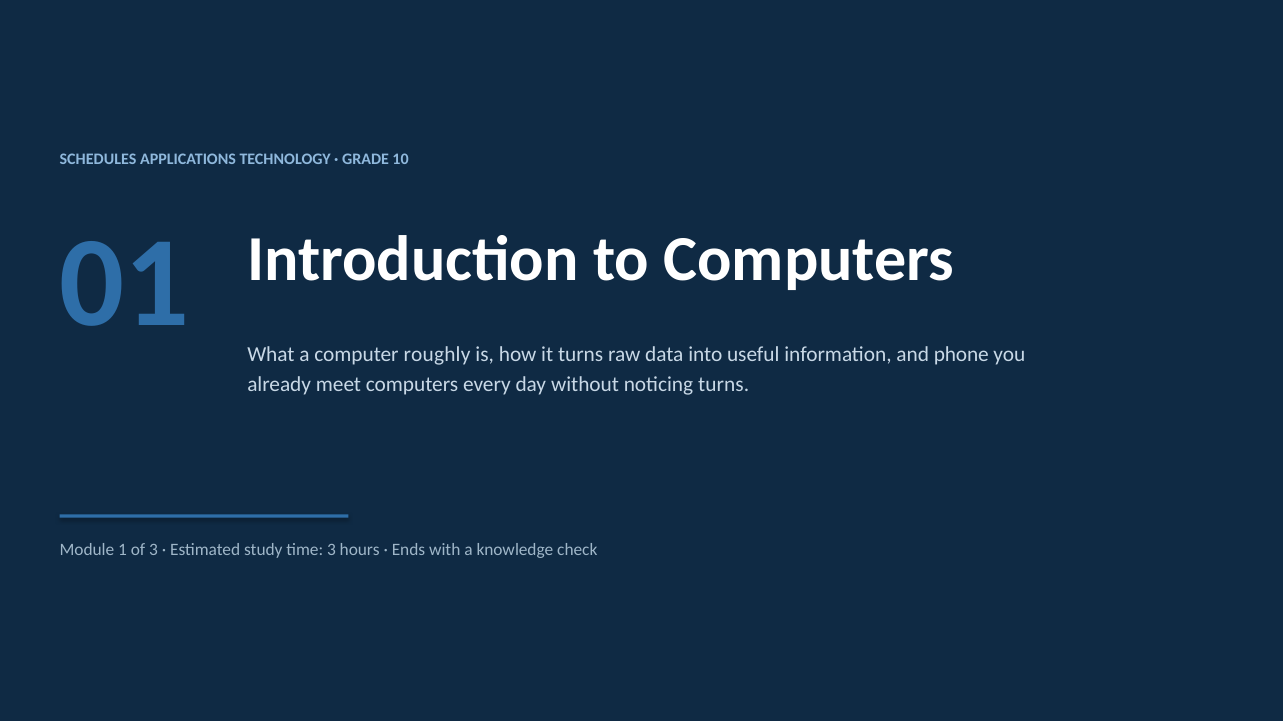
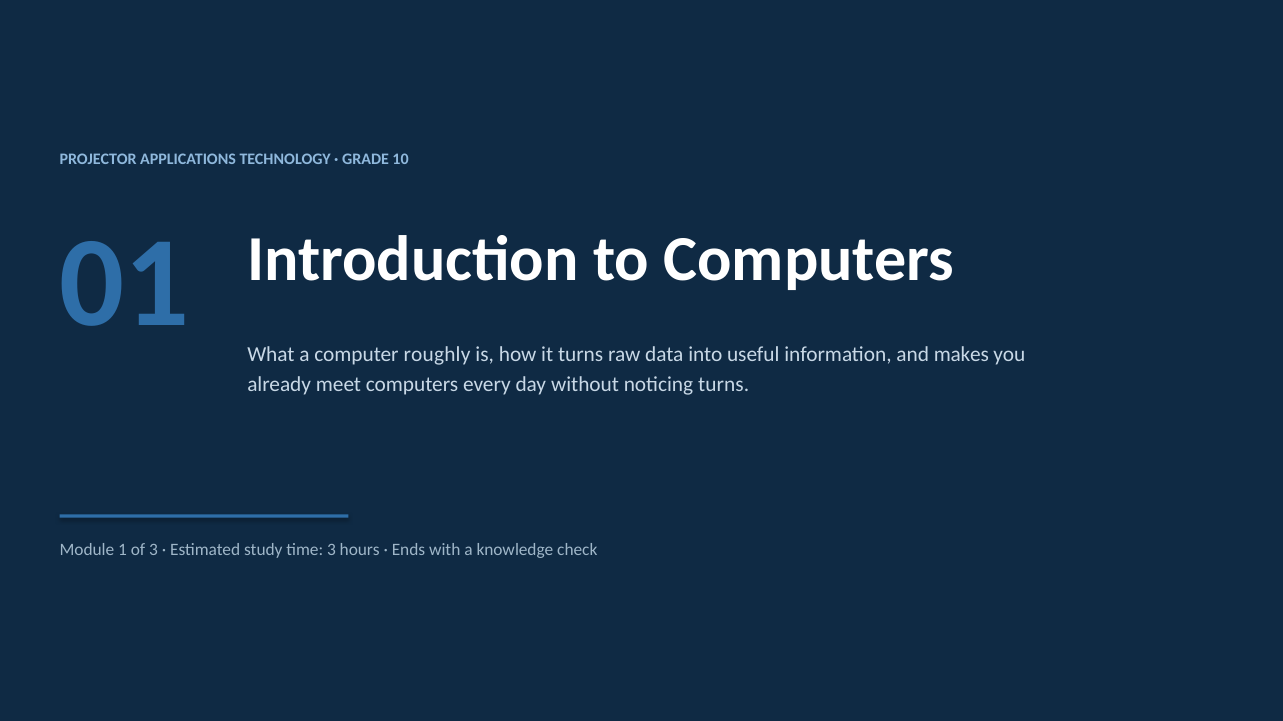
SCHEDULES: SCHEDULES -> PROJECTOR (98, 160)
phone: phone -> makes (961, 355)
